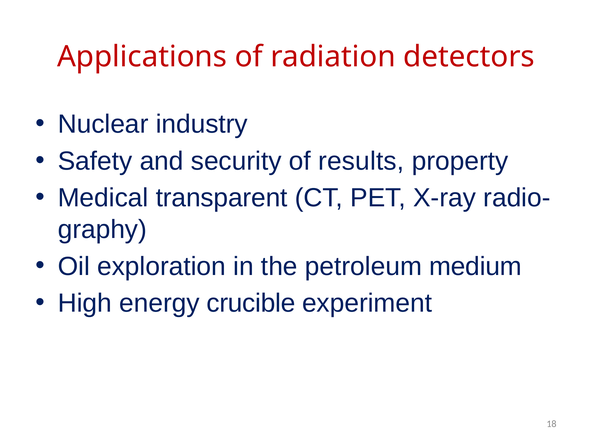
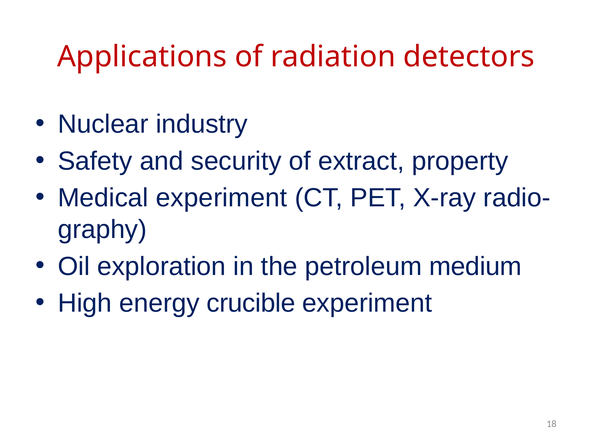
results: results -> extract (361, 161)
Medical transparent: transparent -> experiment (221, 198)
